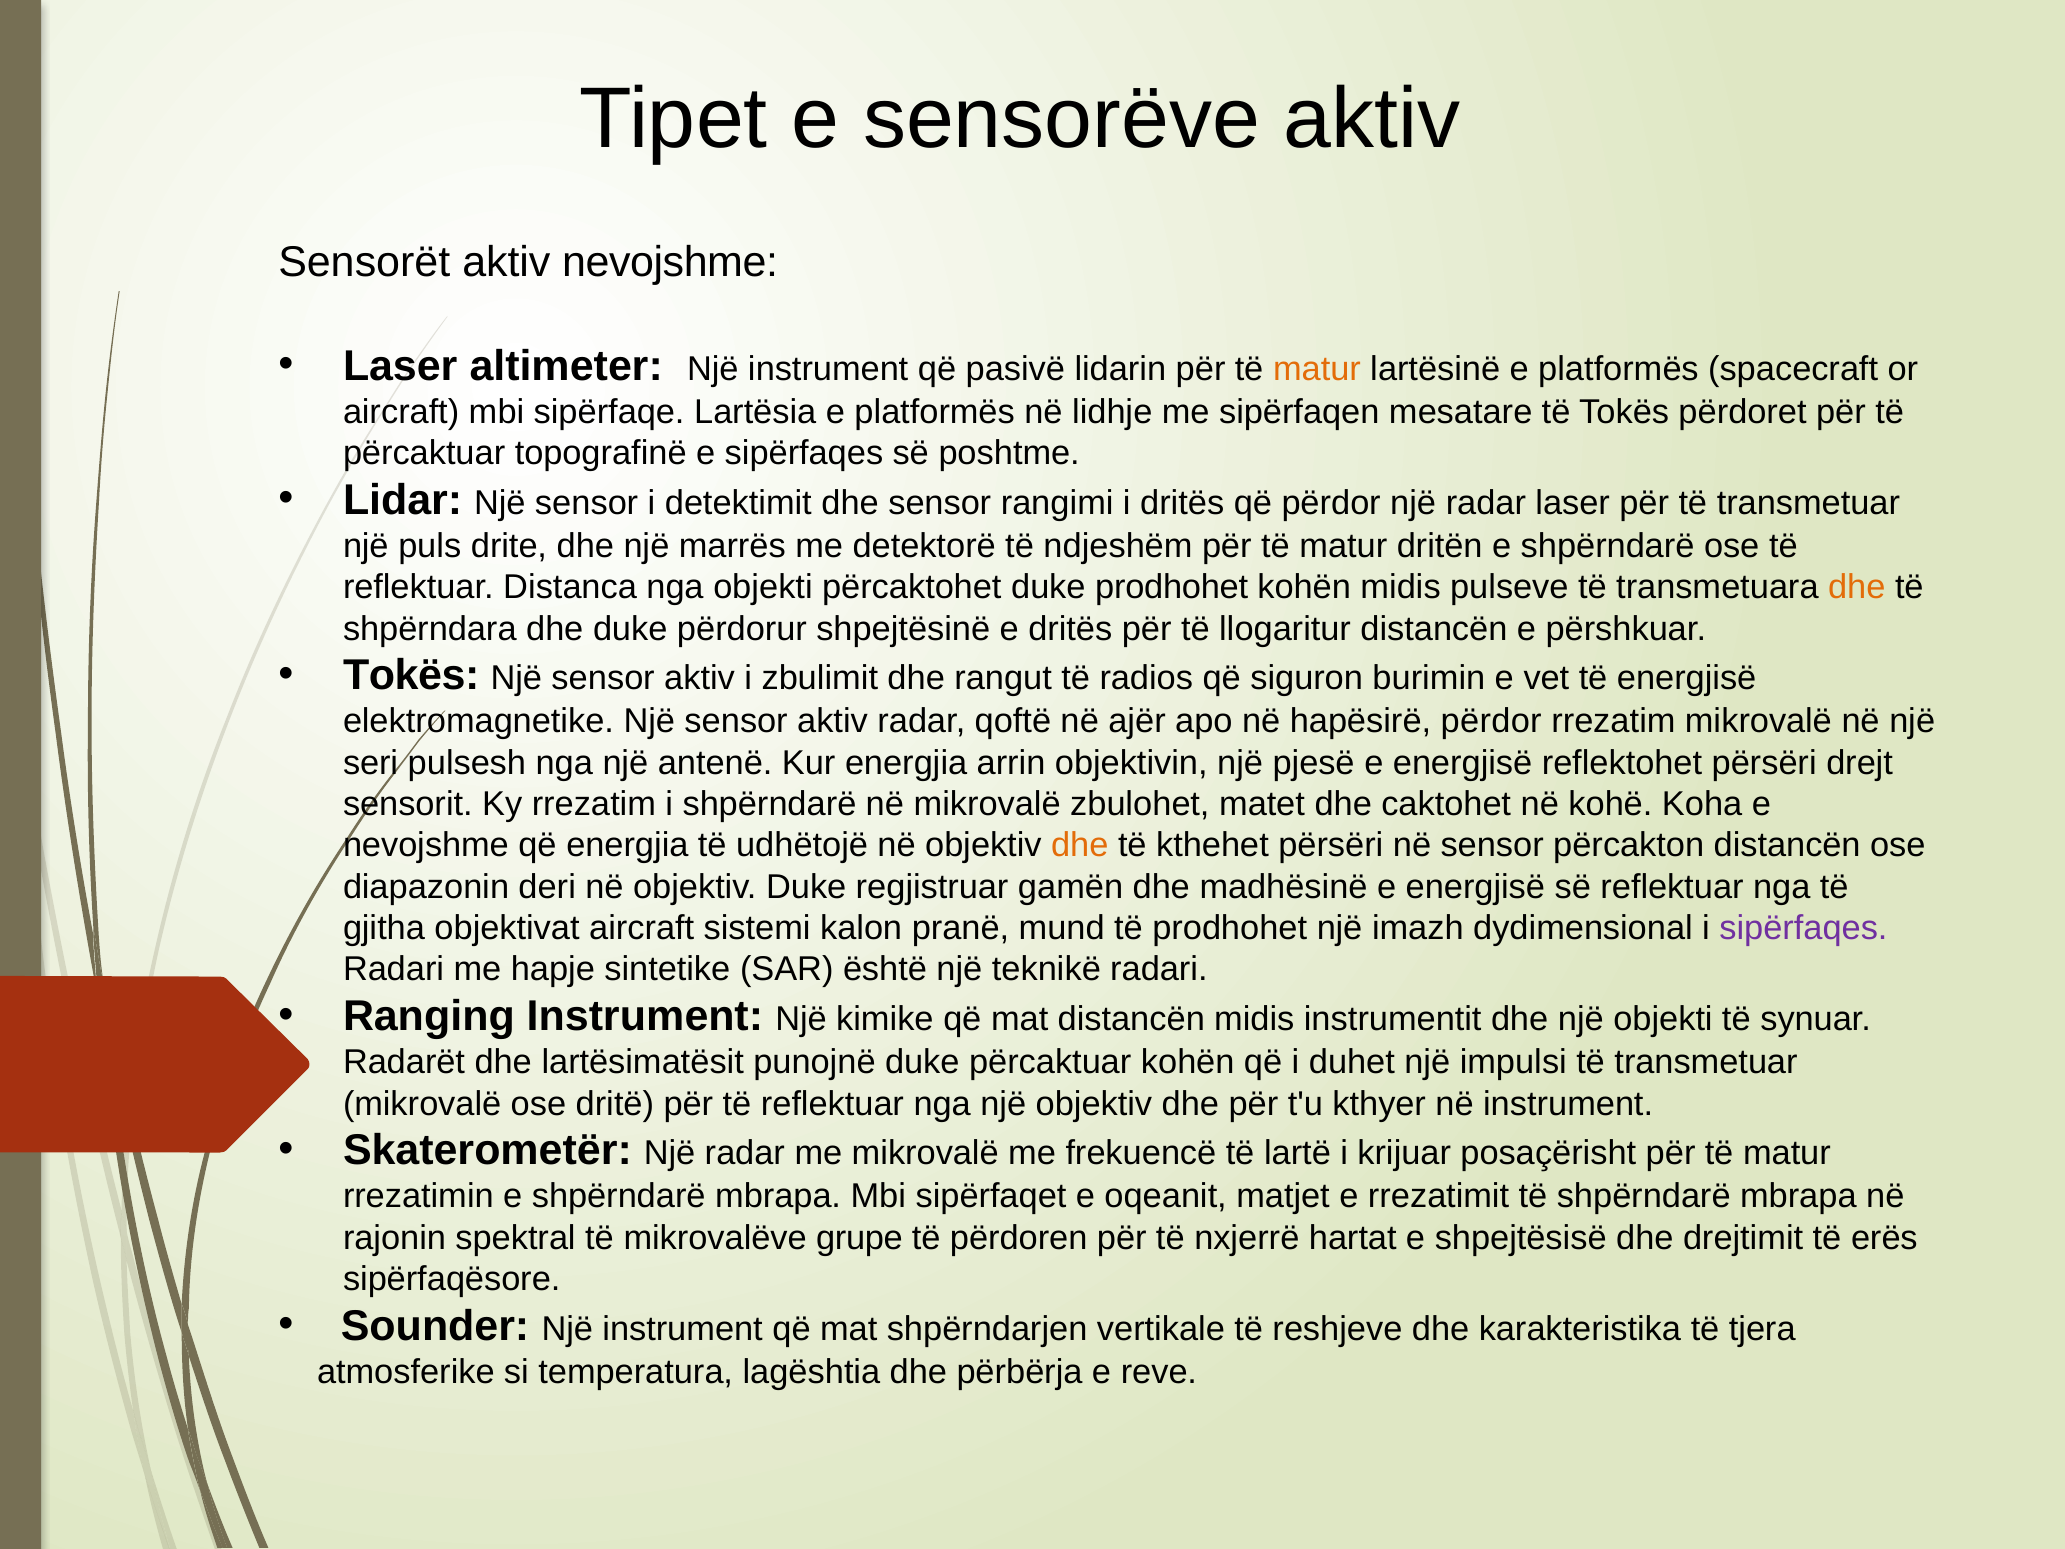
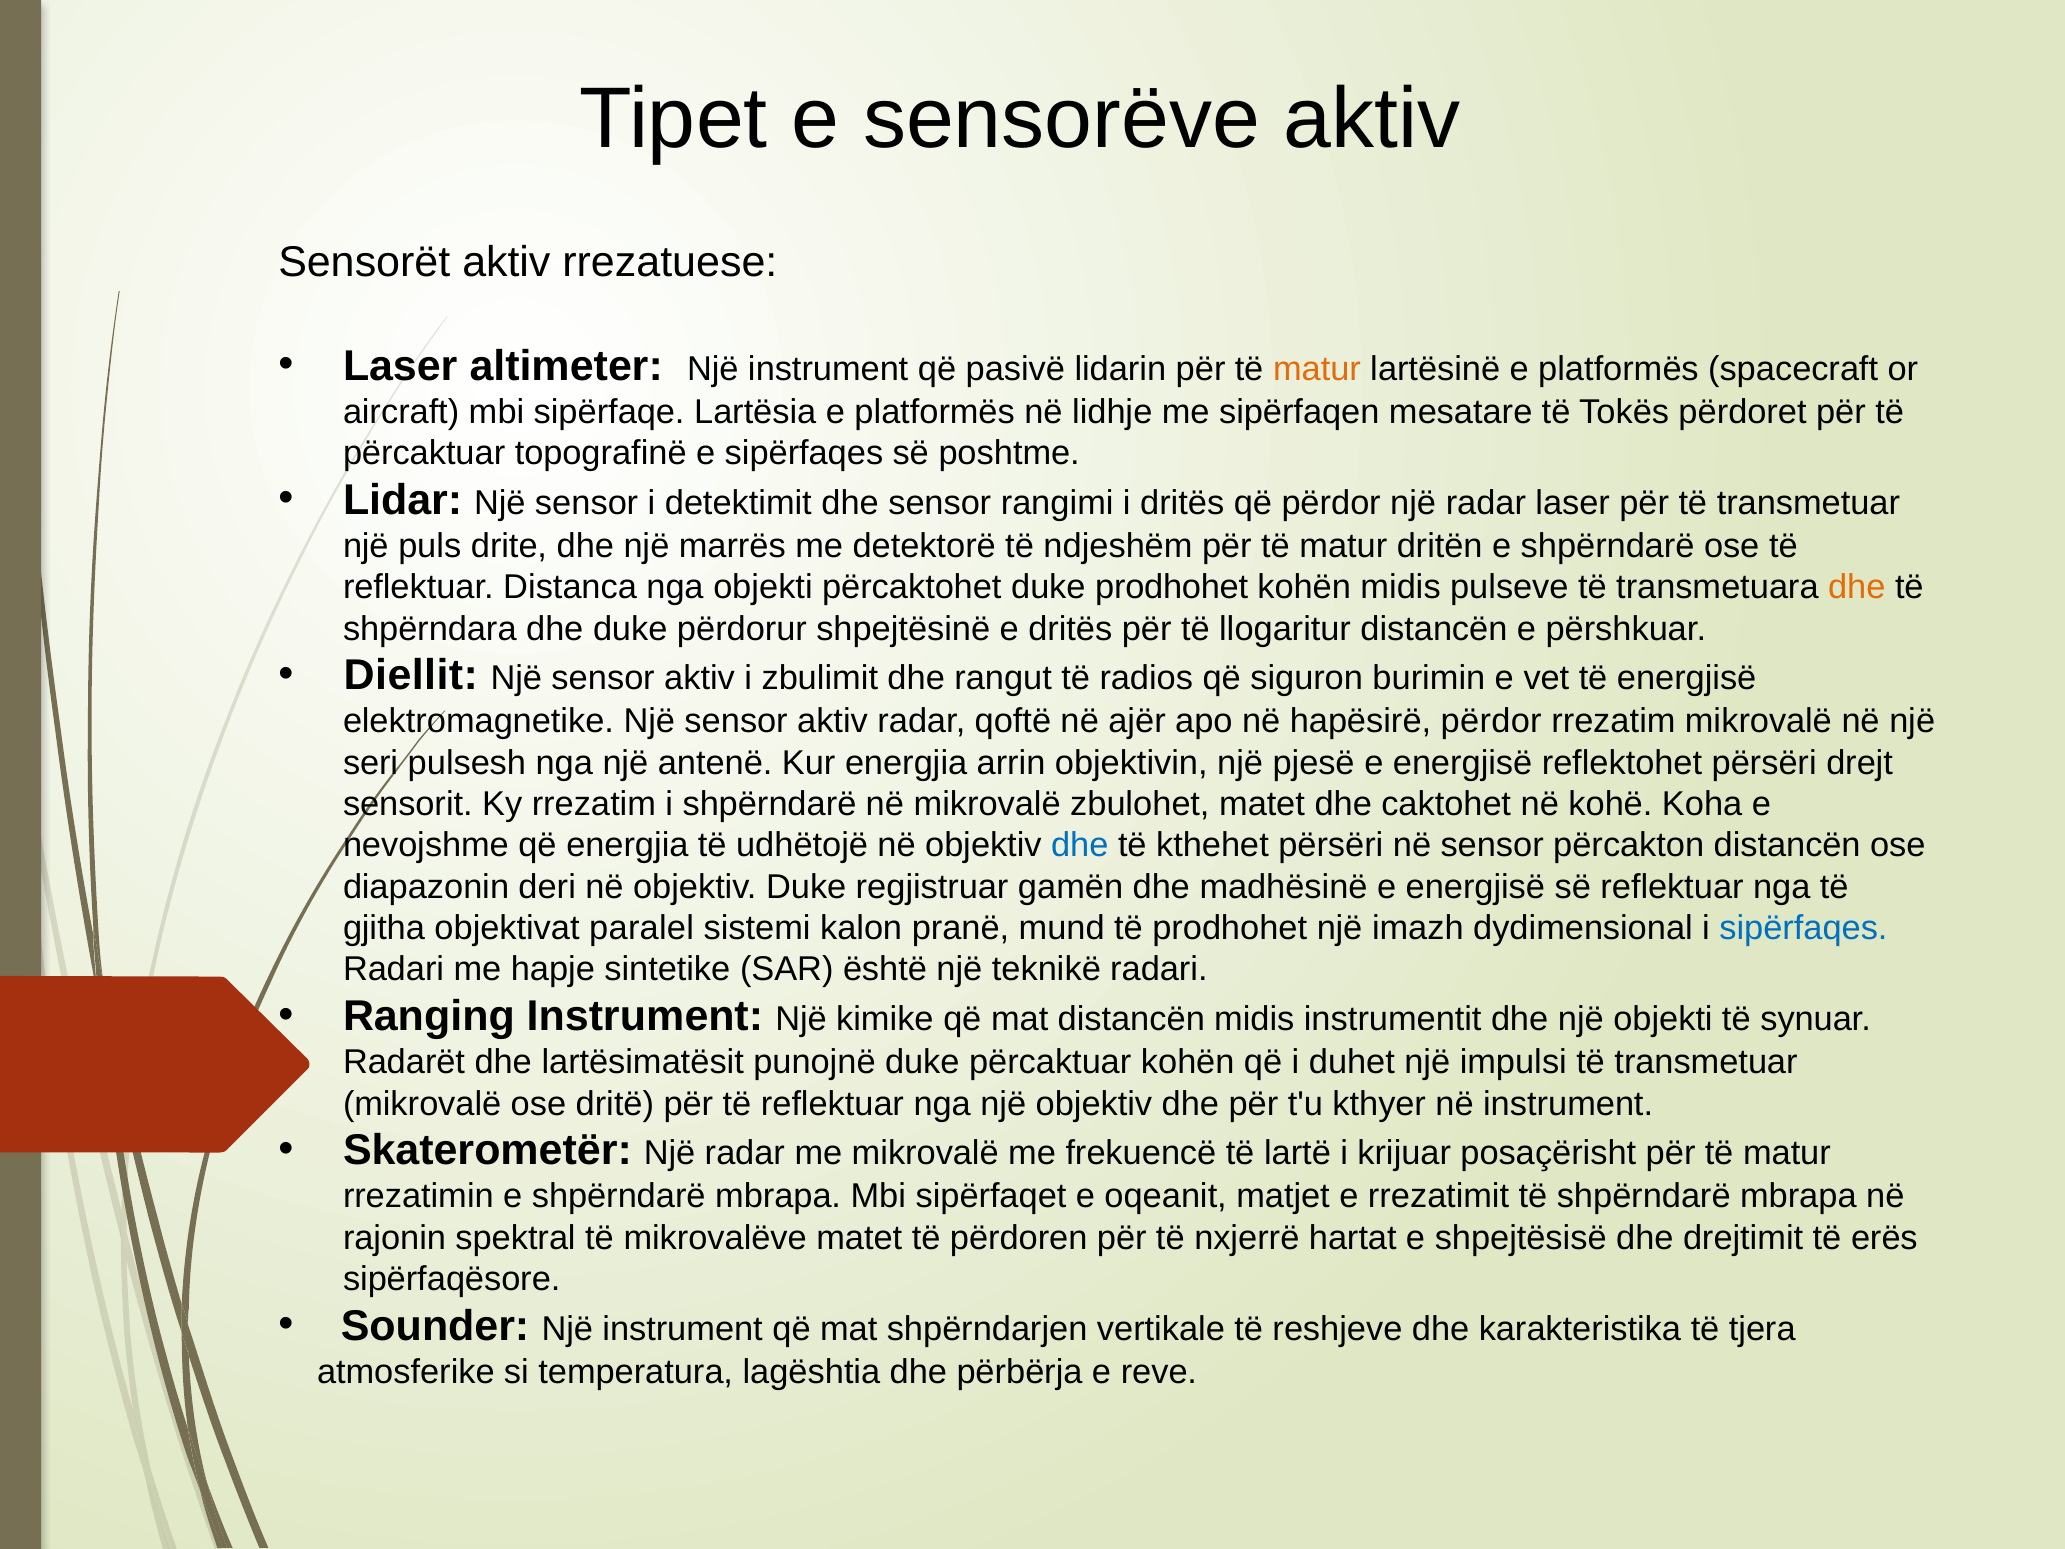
aktiv nevojshme: nevojshme -> rrezatuese (670, 263)
Tokës: Tokës -> Diellit (411, 676)
dhe colour: orange -> blue (1080, 845)
objektivat aircraft: aircraft -> paralel (642, 928)
sipërfaqes colour: purple -> blue (1803, 928)
mikrovalëve grupe: grupe -> matet (859, 1238)
